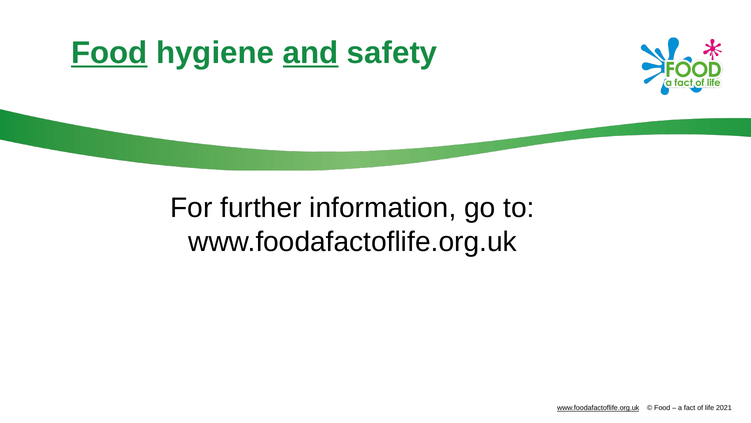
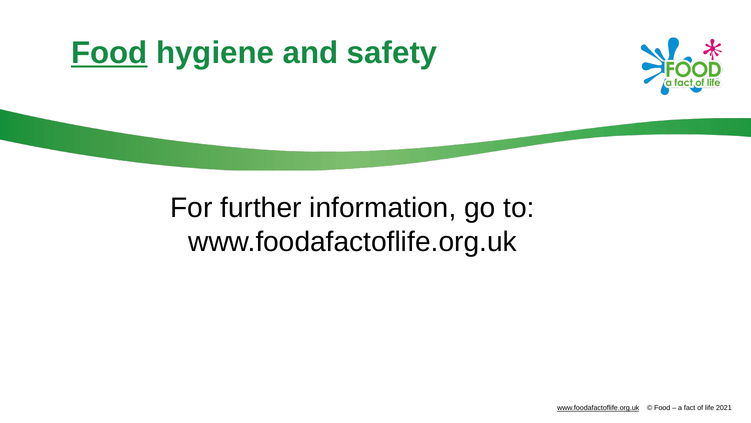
and underline: present -> none (311, 53)
